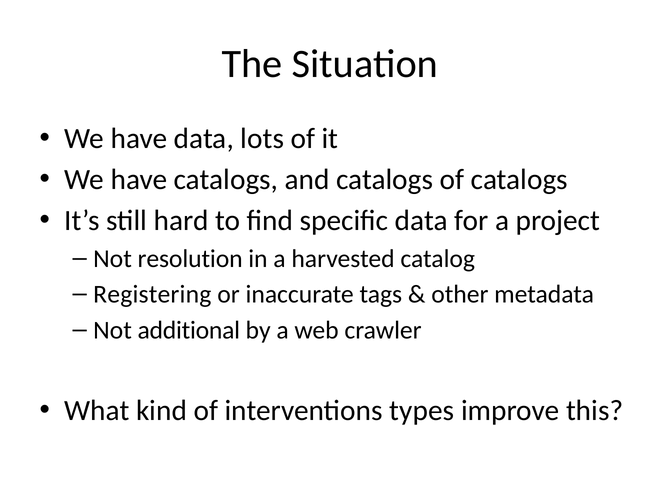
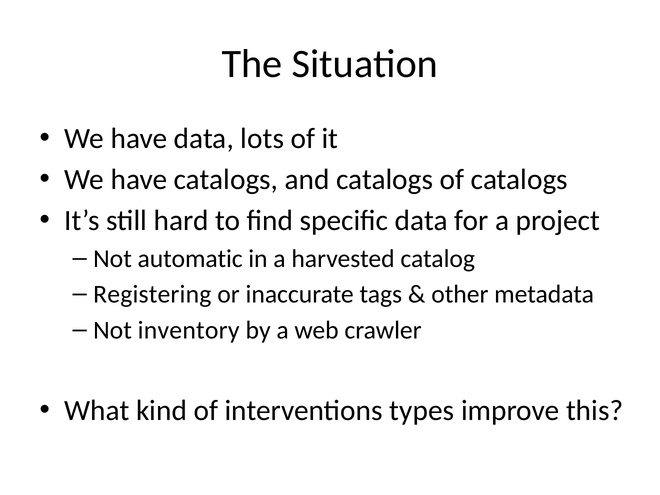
resolution: resolution -> automatic (190, 259)
additional: additional -> inventory (189, 330)
